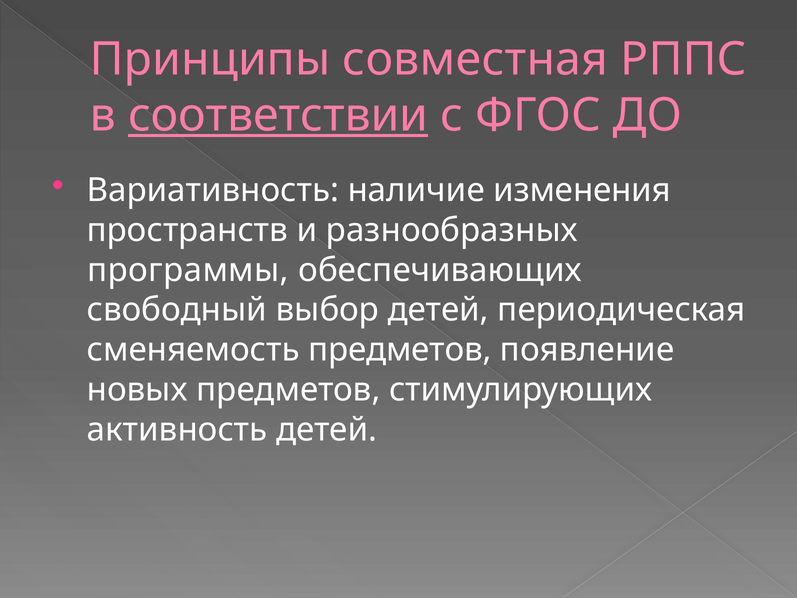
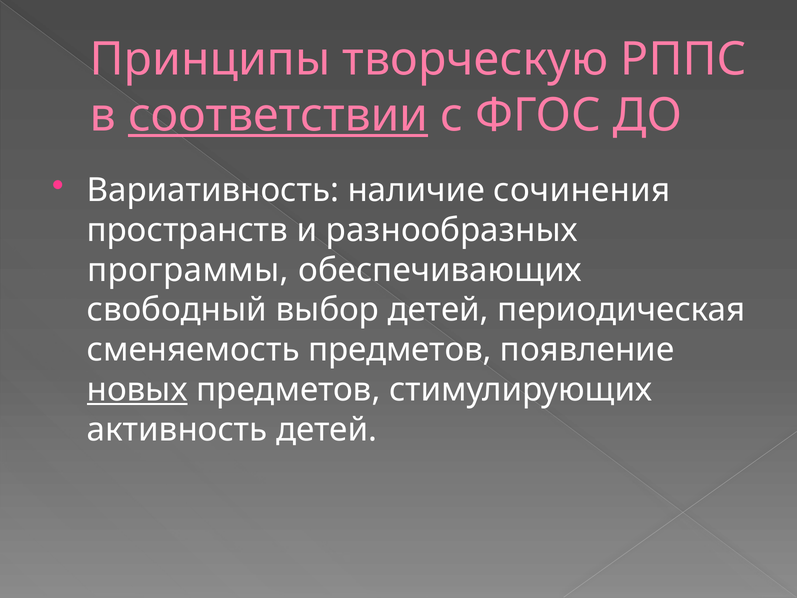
совместная: совместная -> творческую (475, 60)
изменения: изменения -> сочинения (582, 190)
новых underline: none -> present (137, 390)
